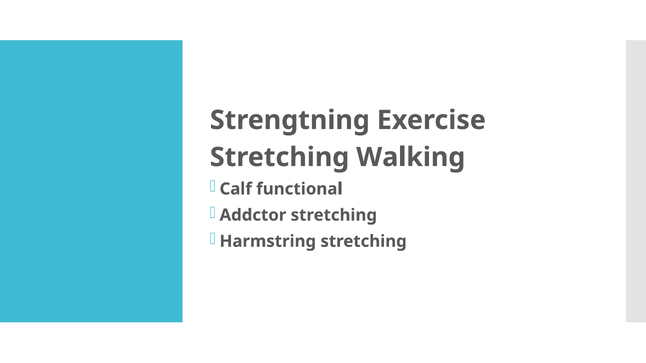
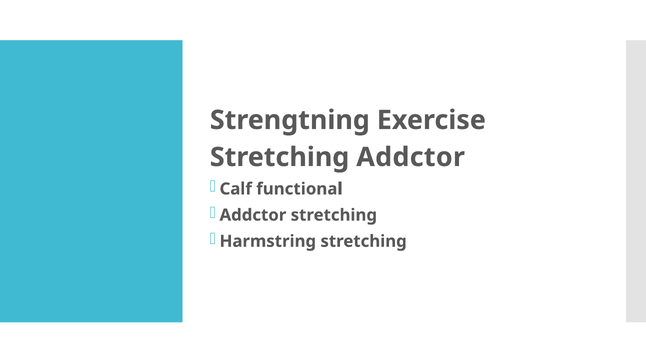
Stretching Walking: Walking -> Addctor (411, 157)
